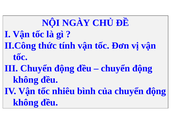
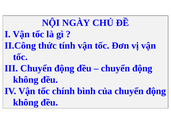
nhiêu: nhiêu -> chính (63, 91)
